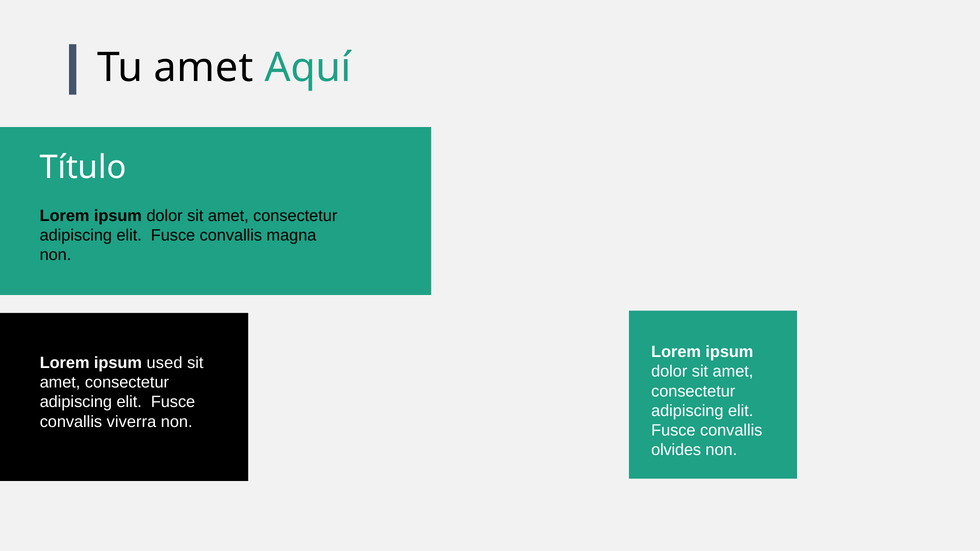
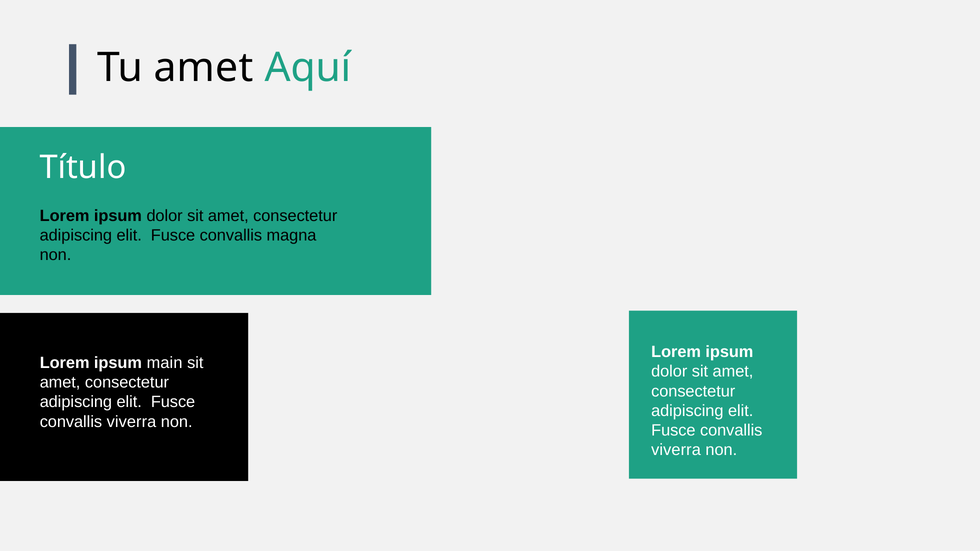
used: used -> main (165, 363)
olvides: olvides -> viverra (676, 450)
